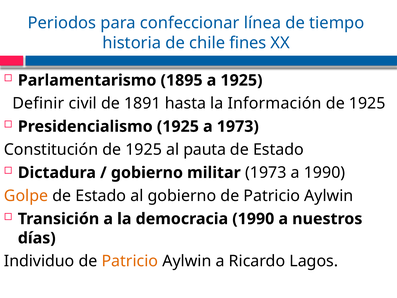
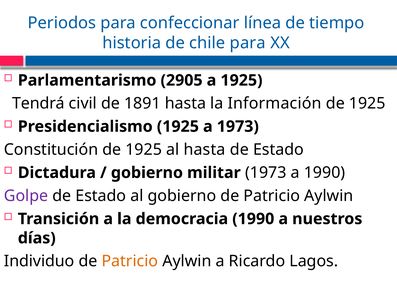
chile fines: fines -> para (248, 43)
1895: 1895 -> 2905 (182, 80)
Definir: Definir -> Tendrá (38, 103)
al pauta: pauta -> hasta (205, 149)
Golpe colour: orange -> purple (26, 196)
